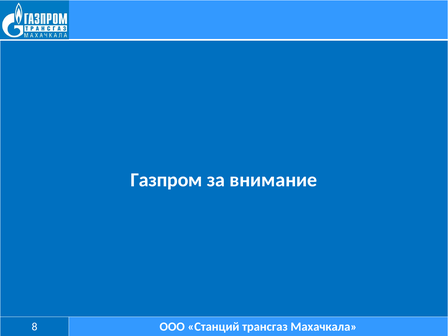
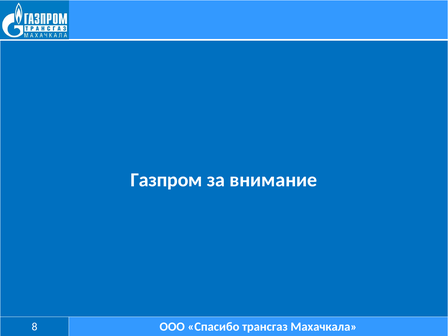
Станций: Станций -> Спасибо (213, 327)
